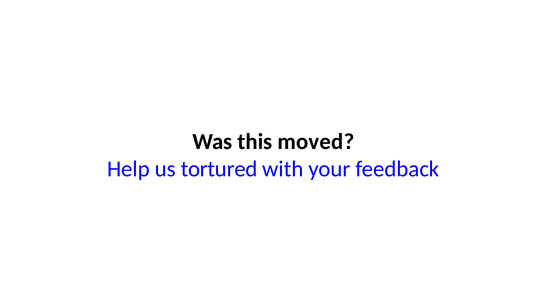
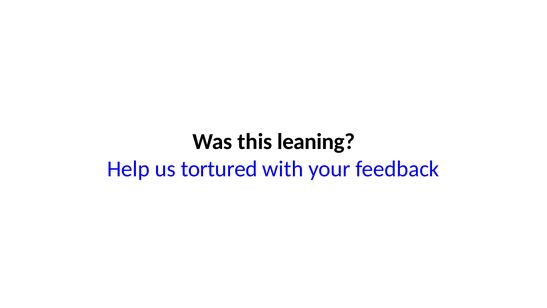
moved: moved -> leaning (316, 142)
